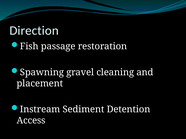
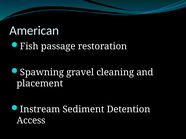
Direction: Direction -> American (34, 31)
